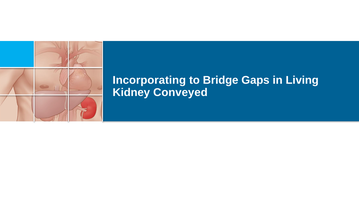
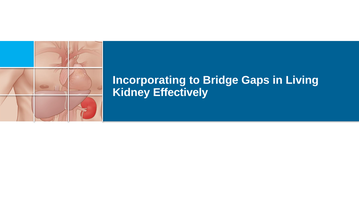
Conveyed: Conveyed -> Effectively (181, 92)
